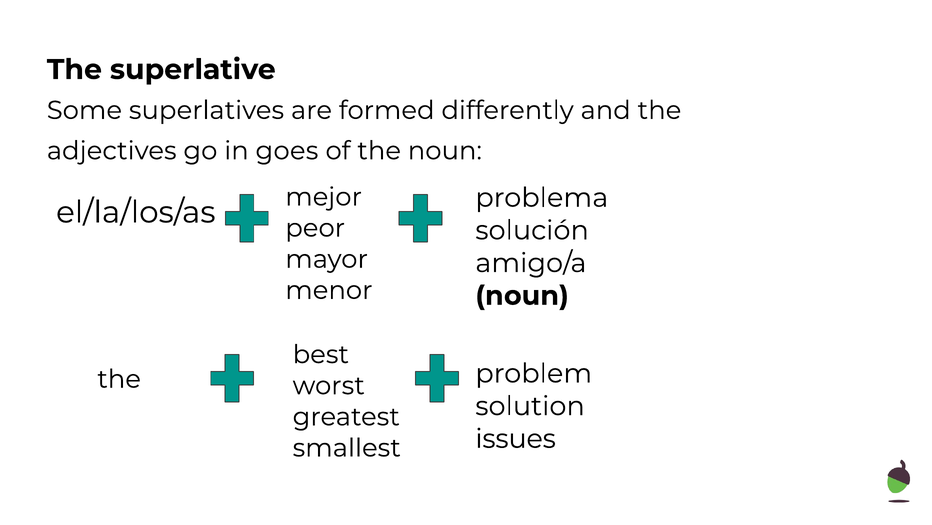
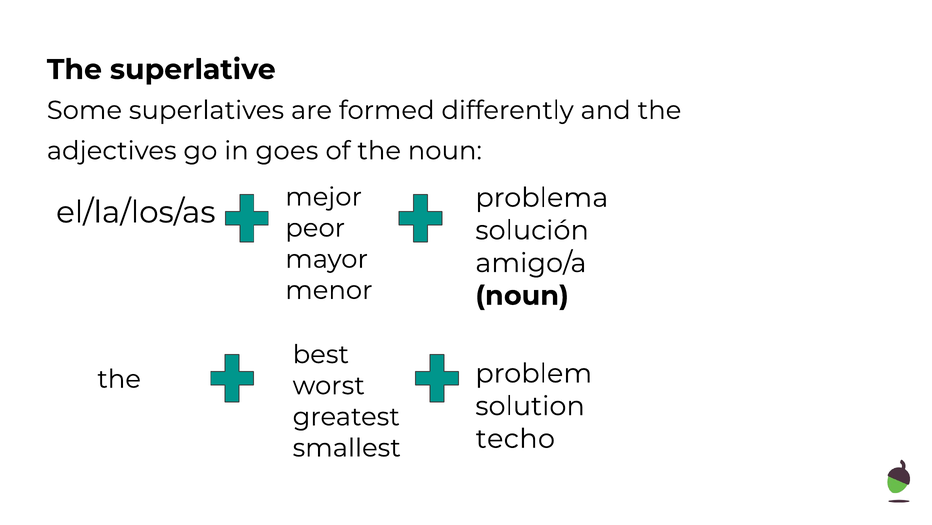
issues: issues -> techo (515, 438)
